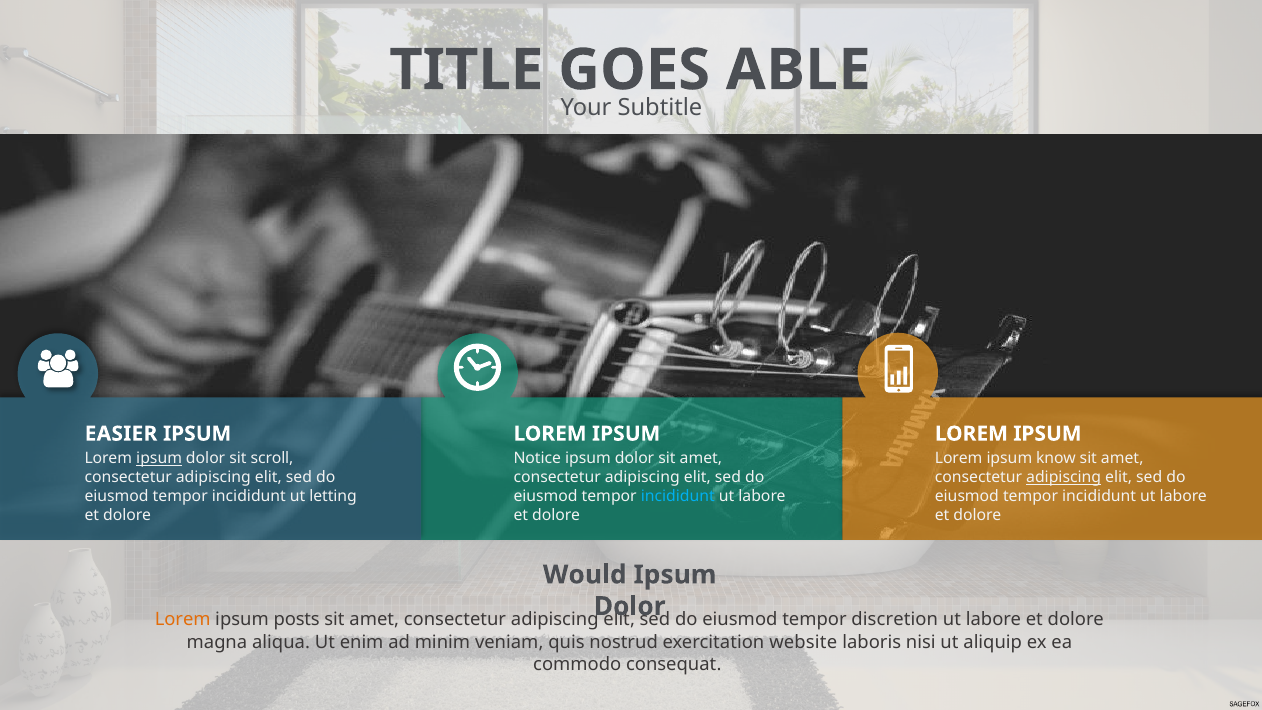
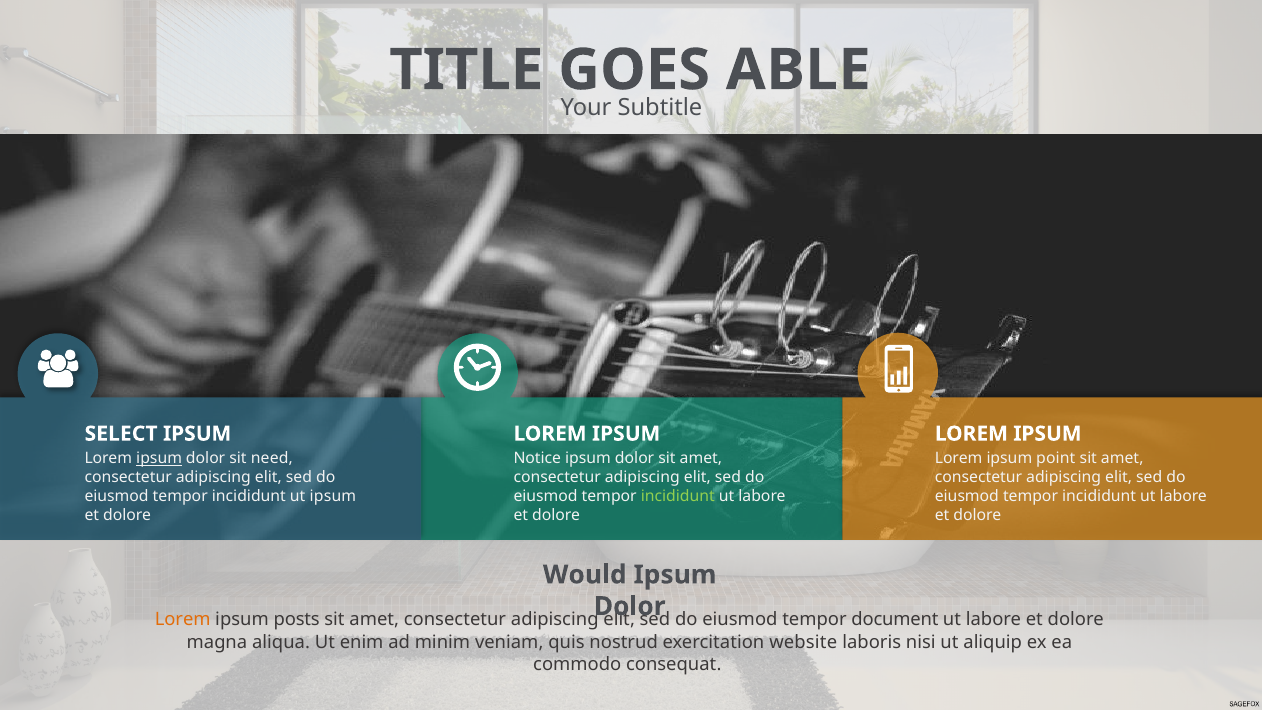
EASIER: EASIER -> SELECT (121, 434)
scroll: scroll -> need (272, 459)
know: know -> point (1056, 459)
adipiscing underline: present -> none (1064, 477)
ut letting: letting -> ipsum (333, 496)
incididunt colour: light blue -> light green (678, 496)
discretion: discretion -> document (895, 620)
